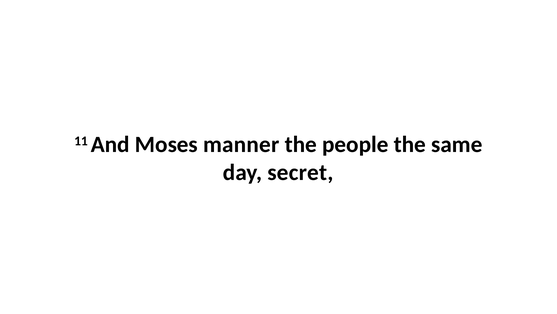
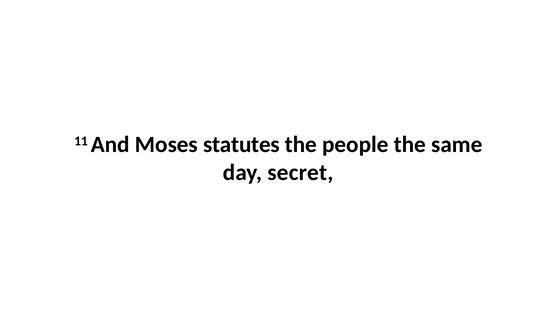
manner: manner -> statutes (241, 144)
